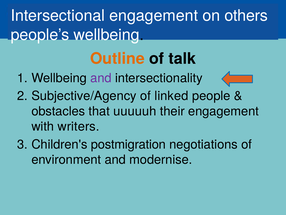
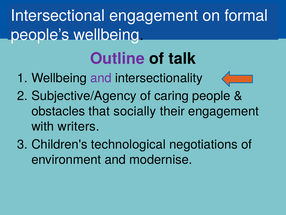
others: others -> formal (246, 16)
Outline colour: orange -> purple (117, 58)
linked: linked -> caring (171, 96)
uuuuuh: uuuuuh -> socially (135, 111)
postmigration: postmigration -> technological (128, 144)
